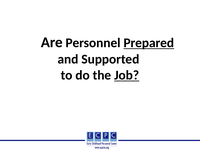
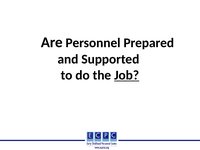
Prepared underline: present -> none (149, 43)
